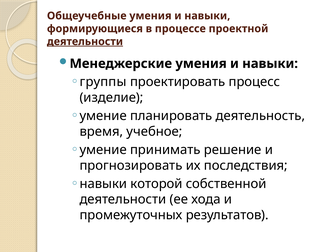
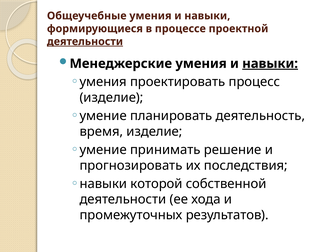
навыки underline: none -> present (270, 64)
группы: группы -> умения (103, 82)
время учебное: учебное -> изделие (154, 132)
